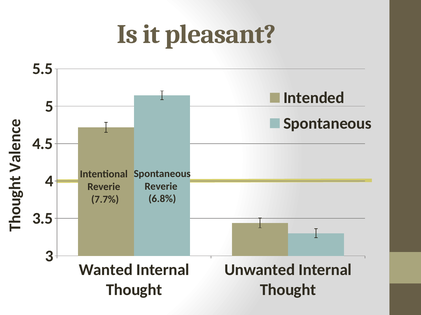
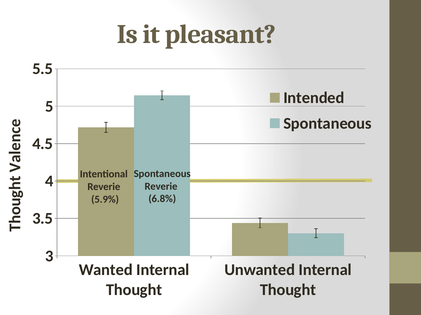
7.7%: 7.7% -> 5.9% (105, 200)
